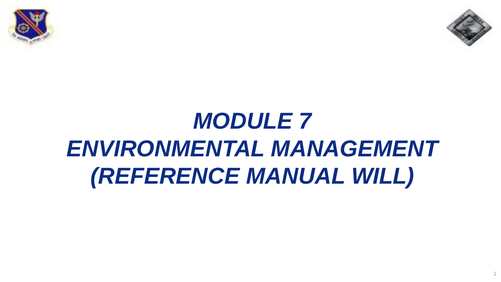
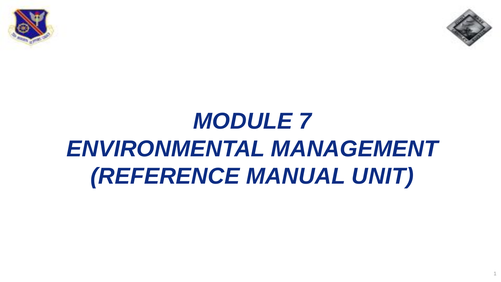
WILL: WILL -> UNIT (383, 176)
